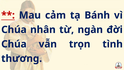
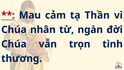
Bánh: Bánh -> Thần (97, 15)
